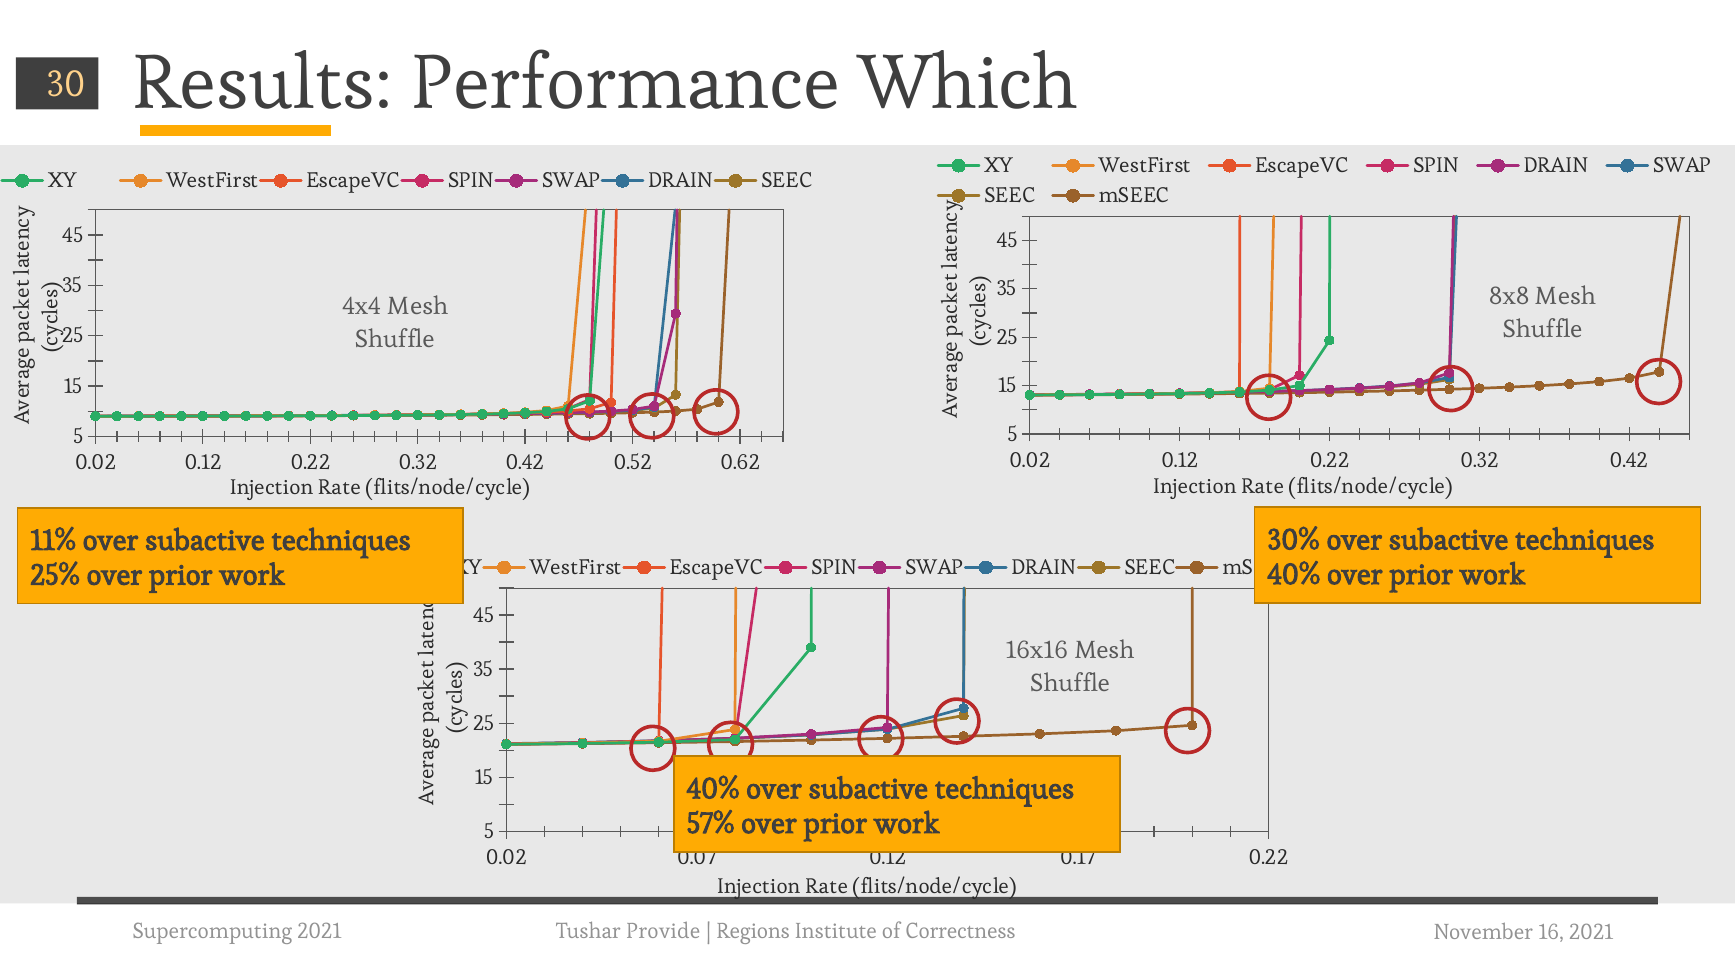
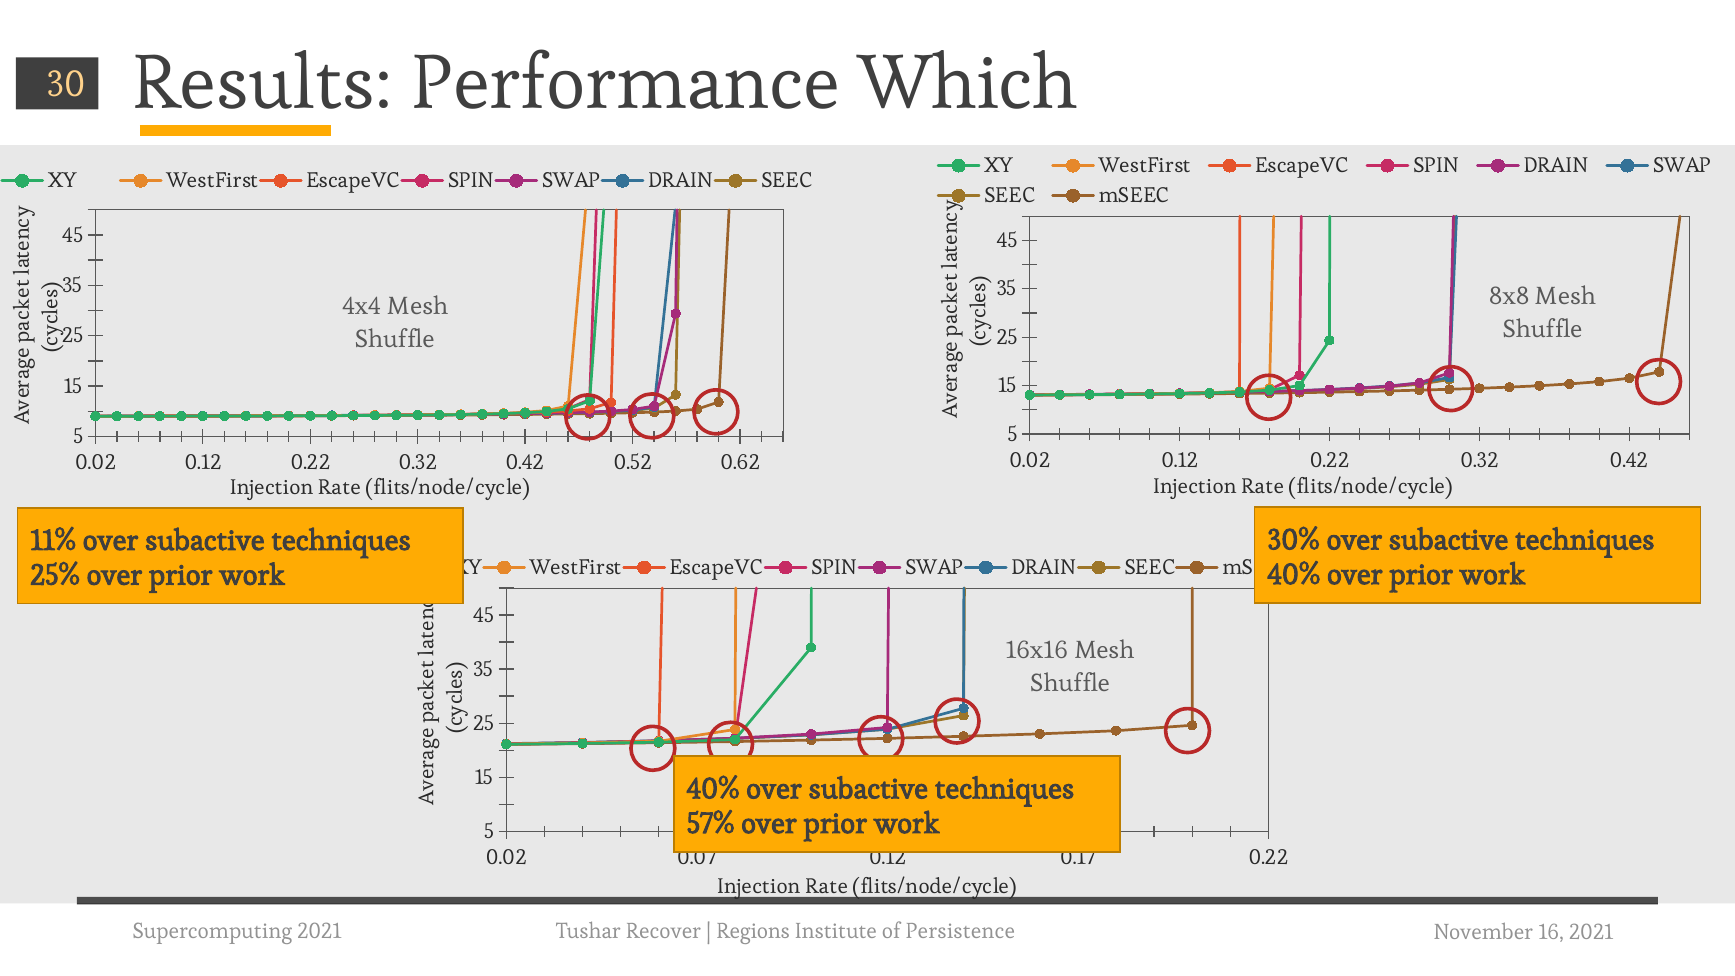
Provide: Provide -> Recover (663, 931)
Correctness: Correctness -> Persistence (960, 931)
